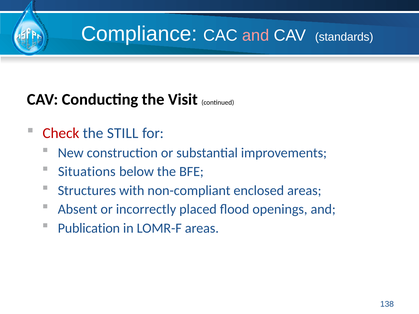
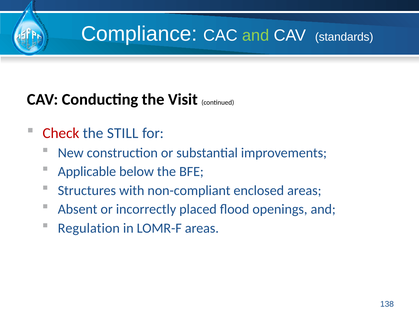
and colour: pink -> light green (256, 35)
Situations: Situations -> Applicable (87, 172)
Publication: Publication -> Regulation (89, 228)
